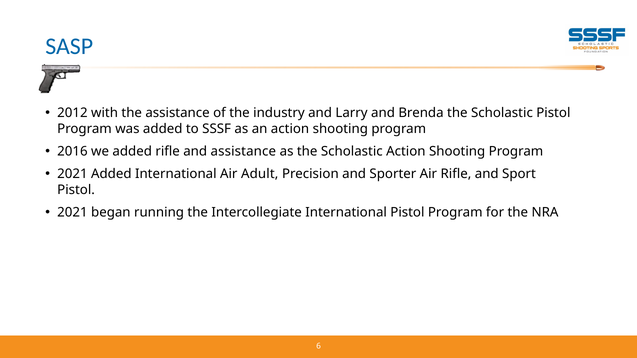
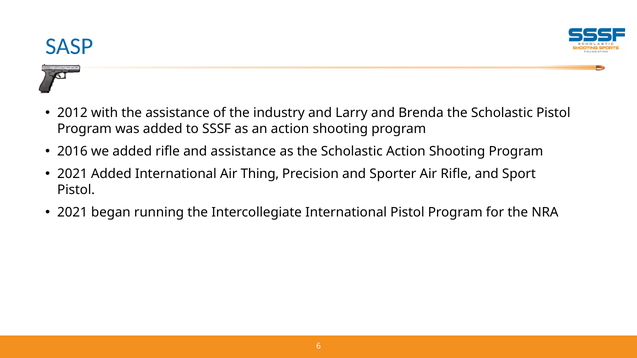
Adult: Adult -> Thing (260, 174)
